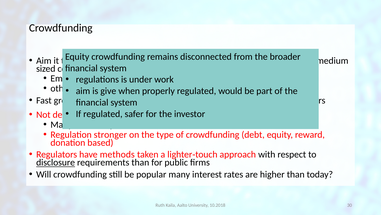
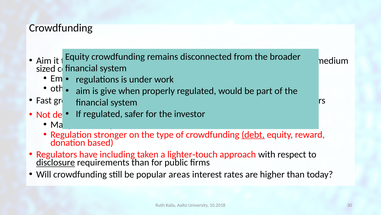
debt underline: none -> present (253, 134)
methods: methods -> including (117, 154)
popular many: many -> areas (179, 174)
